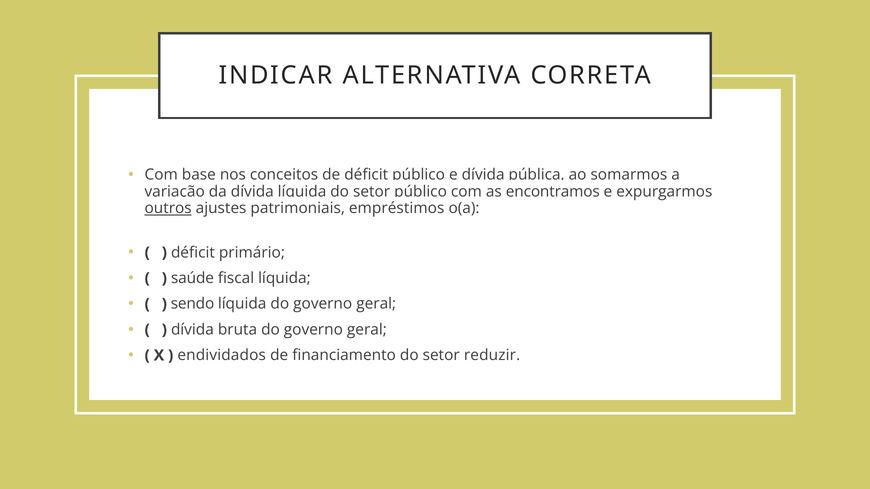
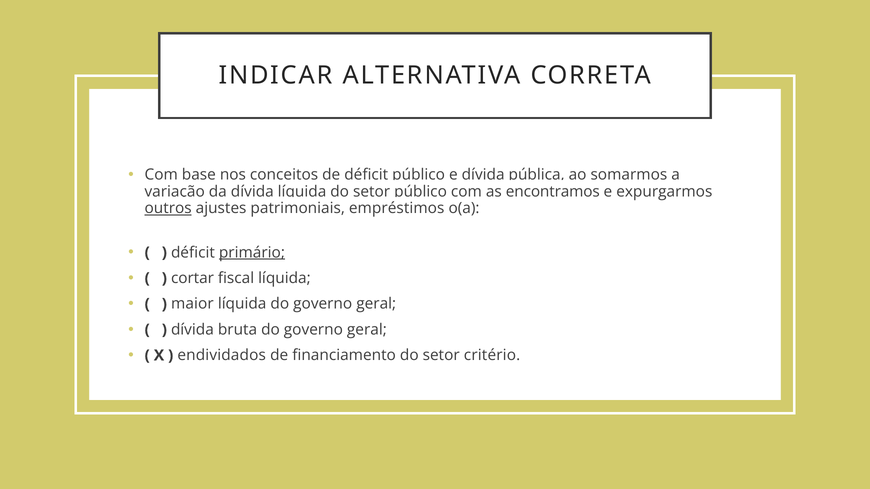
primário underline: none -> present (252, 253)
saúde: saúde -> cortar (192, 278)
sendo: sendo -> maior (192, 304)
reduzir: reduzir -> critério (492, 356)
